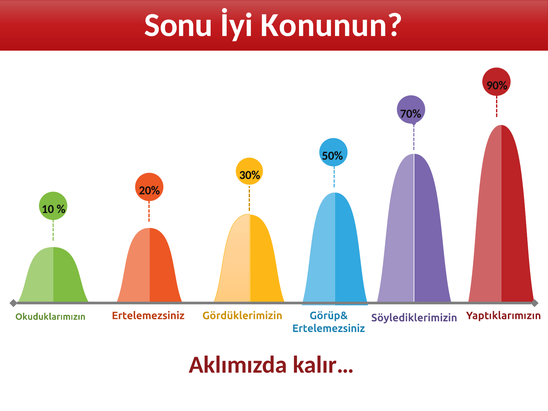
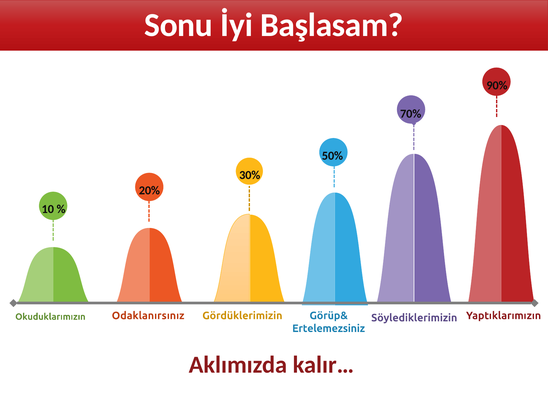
Konunun: Konunun -> Başlasam (332, 25)
Okuduklarımızın Ertelemezsiniz: Ertelemezsiniz -> Odaklanırsınız (148, 316)
